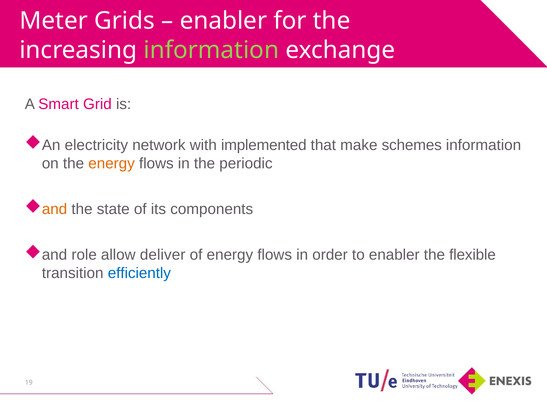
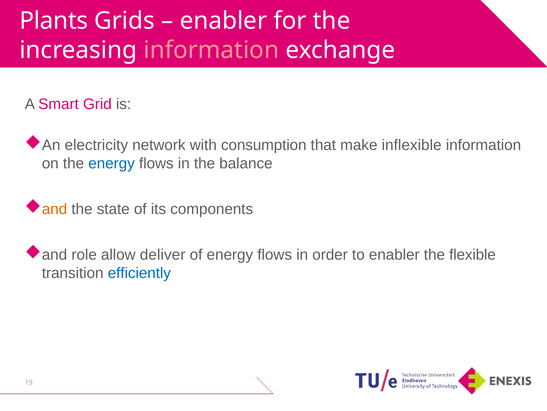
Meter: Meter -> Plants (54, 21)
information colour: light green -> pink (211, 50)
implemented: implemented -> consumption (264, 145)
schemes: schemes -> inflexible (412, 145)
energy colour: orange -> blue (112, 163)
periodic: periodic -> balance (246, 163)
